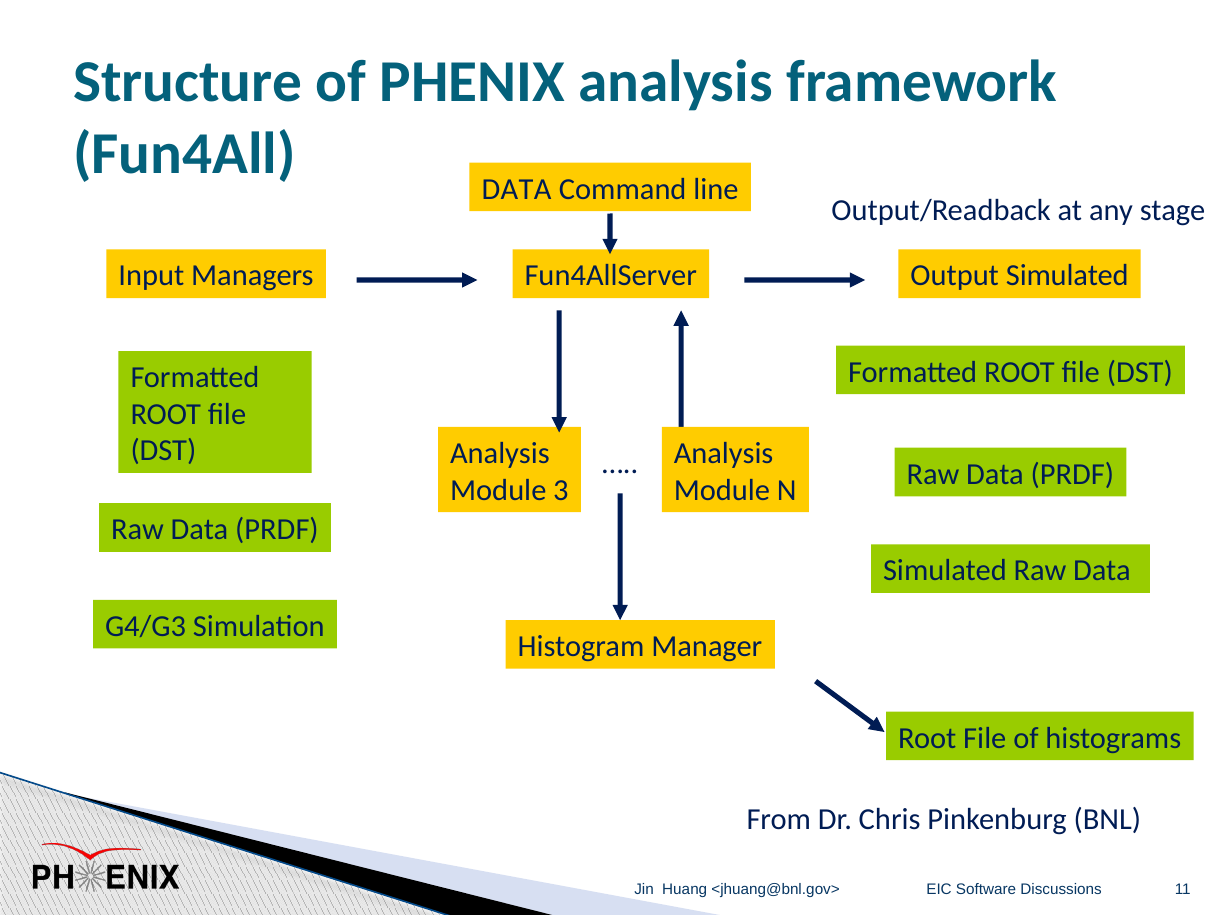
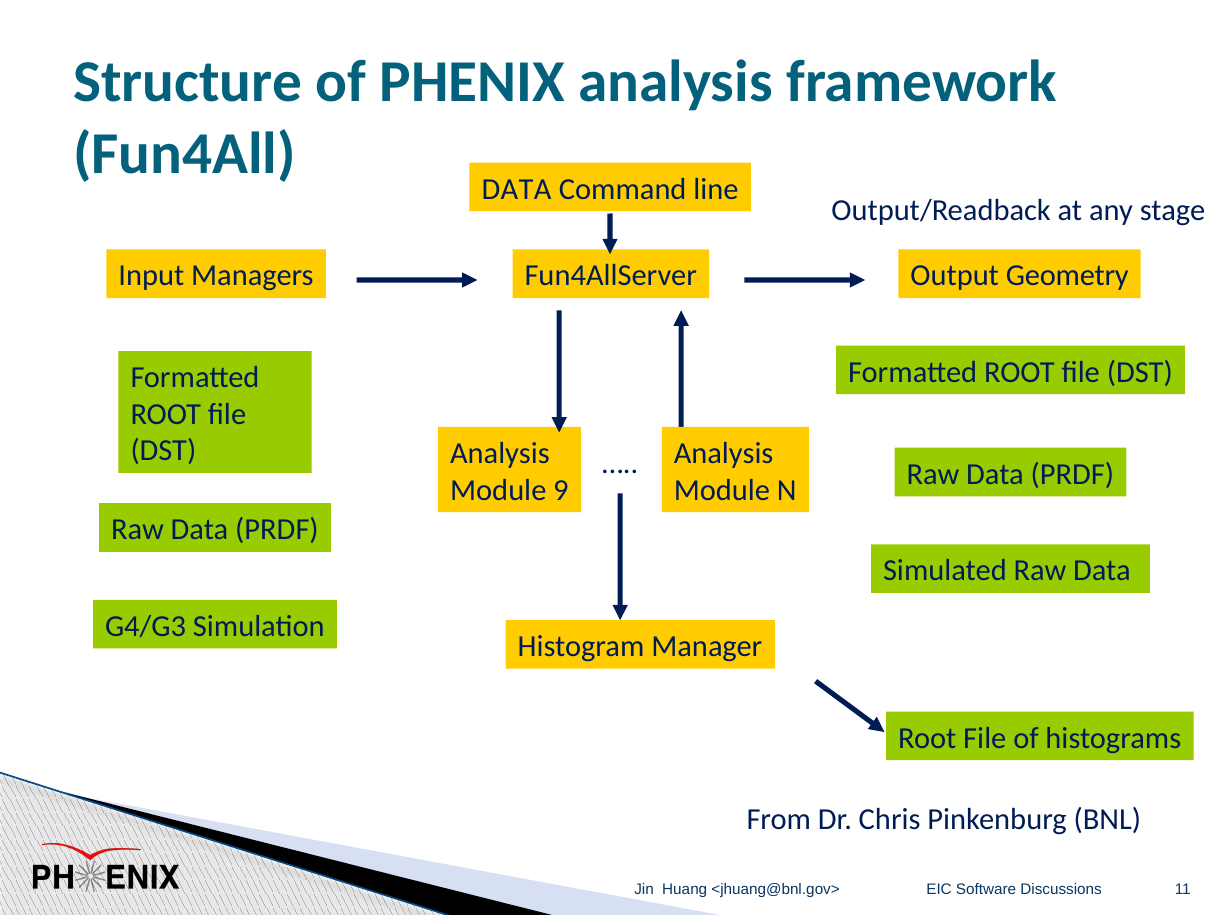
Output Simulated: Simulated -> Geometry (1067, 276)
3: 3 -> 9 (561, 490)
